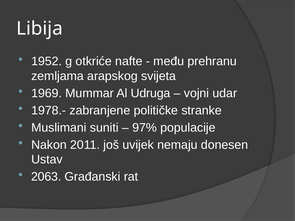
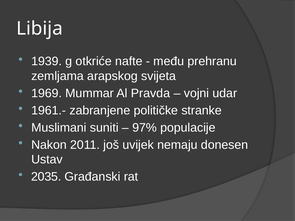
1952: 1952 -> 1939 (47, 61)
Udruga: Udruga -> Pravda (150, 93)
1978.-: 1978.- -> 1961.- (49, 111)
2063: 2063 -> 2035 (46, 177)
